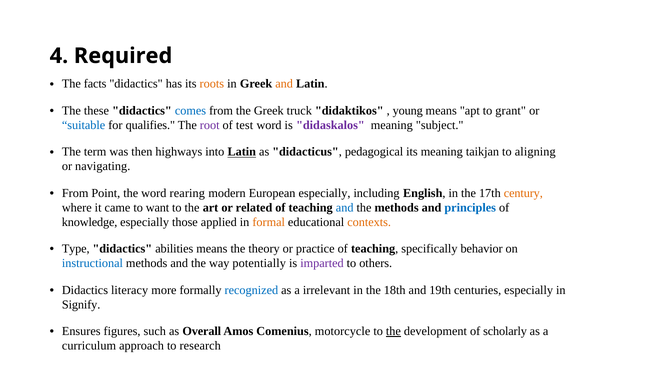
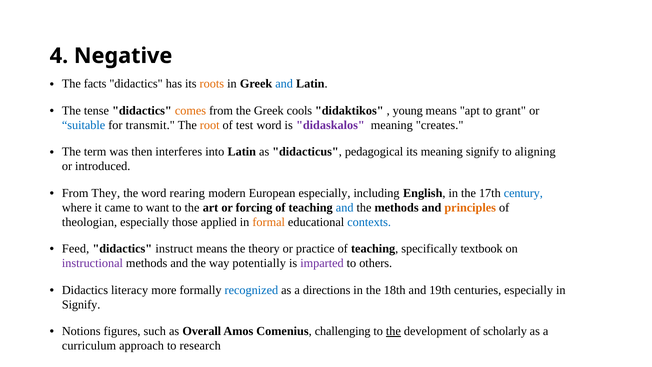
Required: Required -> Negative (123, 56)
and colour: orange -> blue (284, 84)
these: these -> tense (96, 111)
comes colour: blue -> orange (190, 111)
truck: truck -> cools (299, 111)
qualifies: qualifies -> transmit (150, 125)
root colour: purple -> orange (210, 125)
subject: subject -> creates (440, 125)
highways: highways -> interferes (179, 152)
Latin underline: present -> none (242, 152)
meaning taikjan: taikjan -> signify (483, 152)
navigating: navigating -> introduced (103, 166)
Point: Point -> They (106, 193)
century colour: orange -> blue (523, 193)
related: related -> forcing (254, 207)
principles colour: blue -> orange (470, 207)
knowledge: knowledge -> theologian (90, 222)
contexts colour: orange -> blue (369, 222)
Type: Type -> Feed (76, 249)
abilities: abilities -> instruct (174, 249)
behavior: behavior -> textbook (482, 249)
instructional colour: blue -> purple (92, 263)
irrelevant: irrelevant -> directions (327, 290)
Ensures: Ensures -> Notions (81, 331)
motorcycle: motorcycle -> challenging (343, 331)
